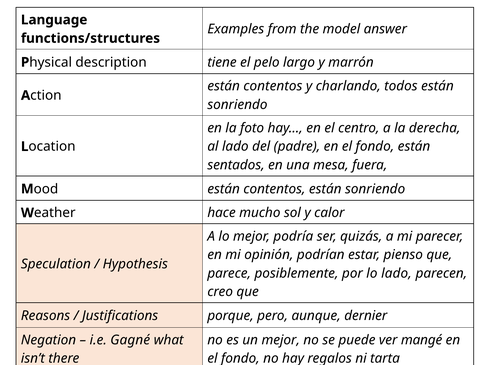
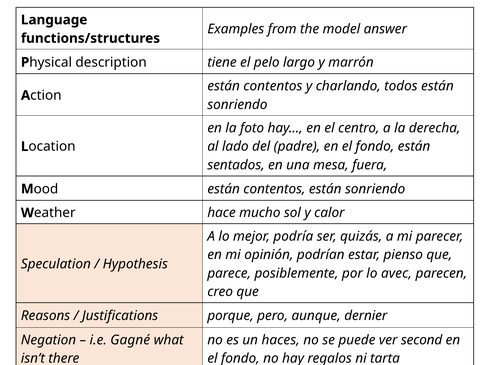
lo lado: lado -> avec (396, 273)
un mejor: mejor -> haces (281, 340)
mangé: mangé -> second (422, 340)
